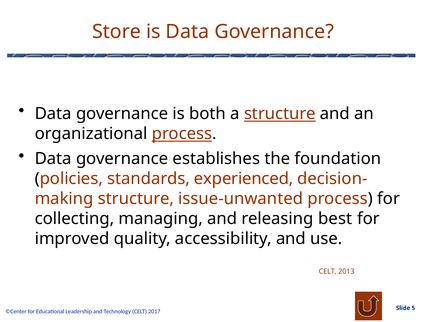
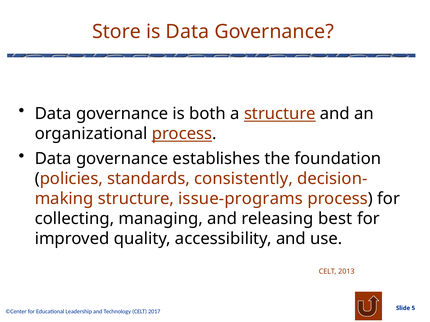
experienced: experienced -> consistently (244, 179)
issue-unwanted: issue-unwanted -> issue-programs (241, 199)
